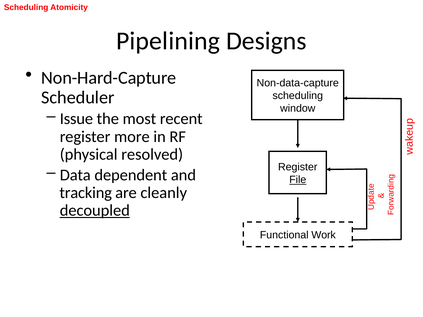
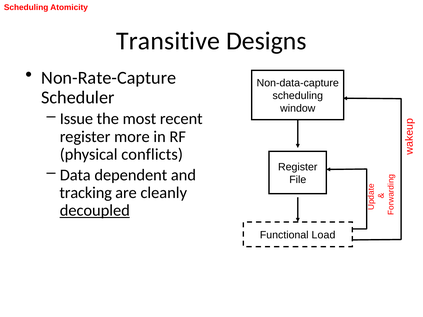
Pipelining: Pipelining -> Transitive (168, 41)
Non-Hard-Capture: Non-Hard-Capture -> Non-Rate-Capture (109, 78)
resolved: resolved -> conflicts (152, 154)
File underline: present -> none (298, 180)
Work: Work -> Load (323, 235)
